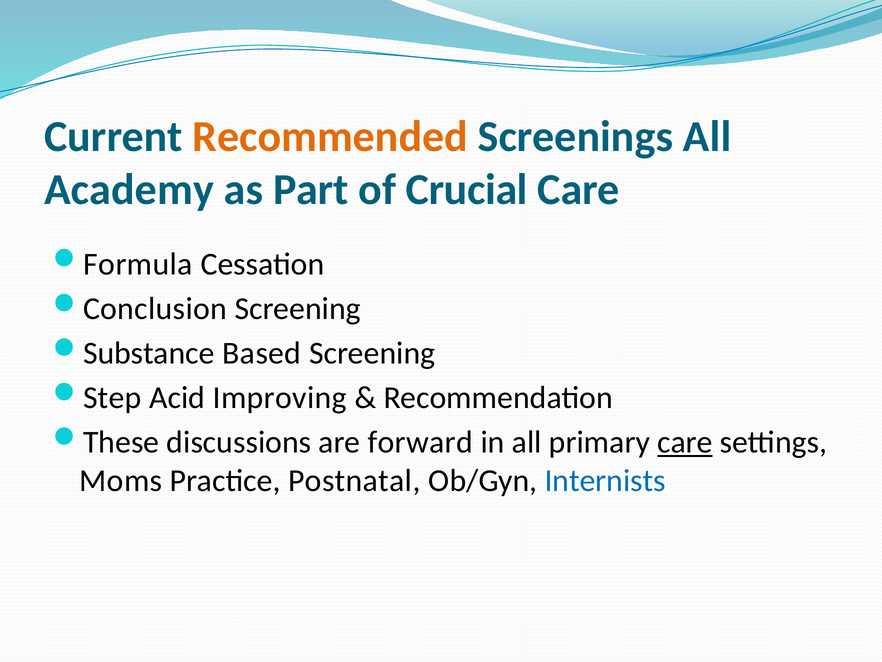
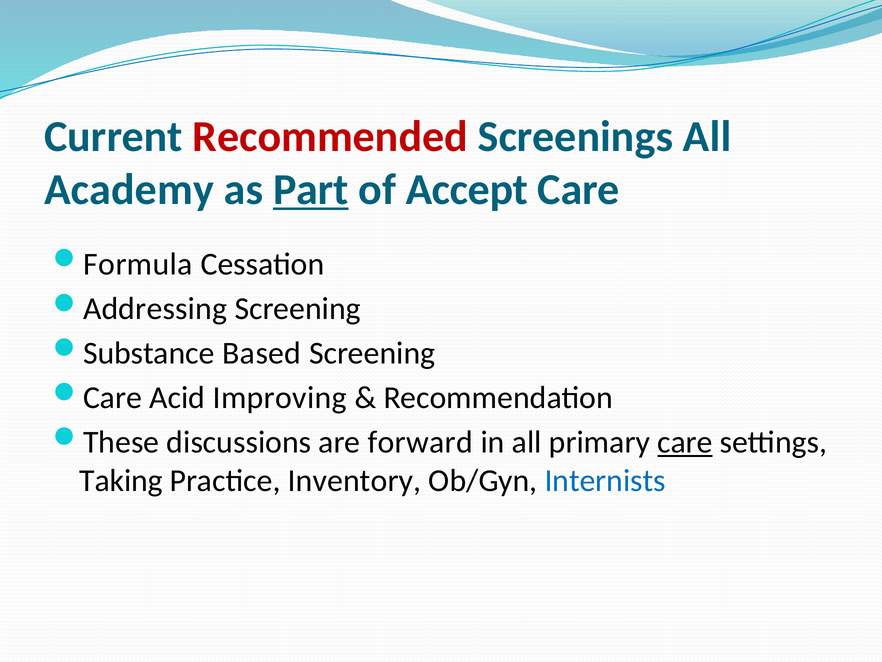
Recommended colour: orange -> red (330, 137)
Part underline: none -> present (311, 190)
Crucial: Crucial -> Accept (467, 190)
Conclusion: Conclusion -> Addressing (155, 308)
Step: Step -> Care (113, 397)
Moms: Moms -> Taking (121, 480)
Postnatal: Postnatal -> Inventory (354, 480)
